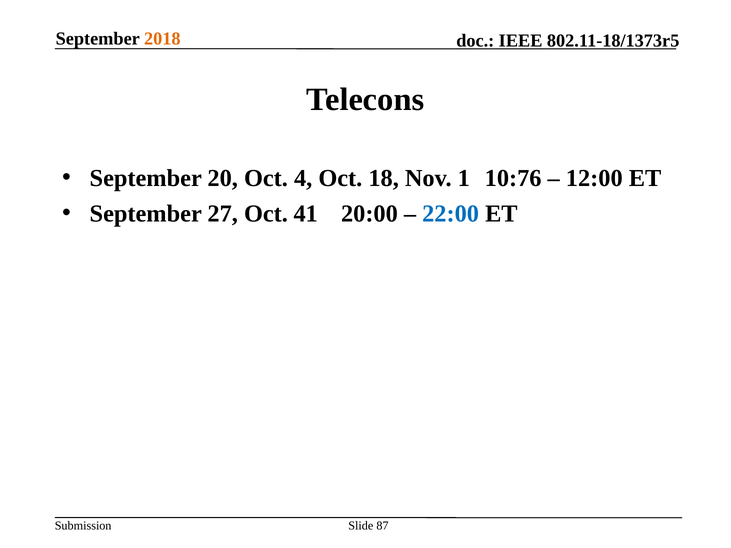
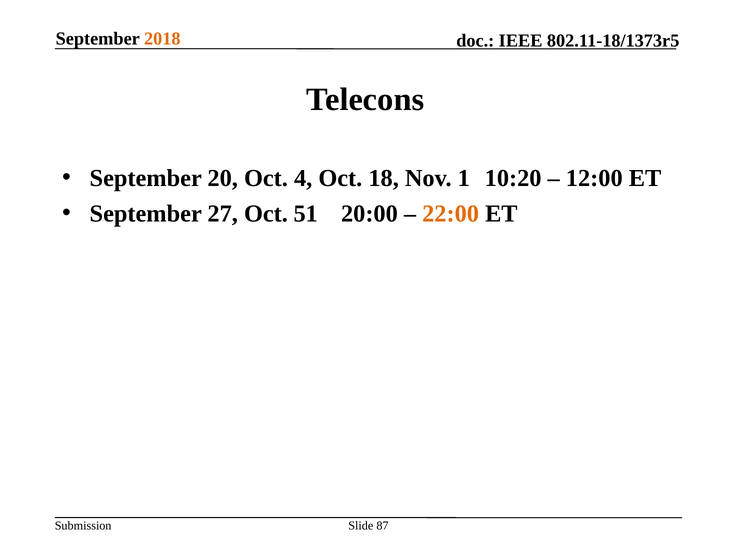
10:76: 10:76 -> 10:20 (513, 178)
41: 41 -> 51 (306, 214)
22:00 colour: blue -> orange (451, 214)
